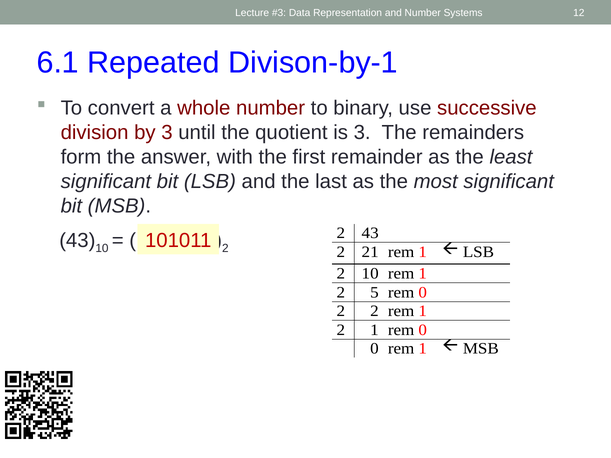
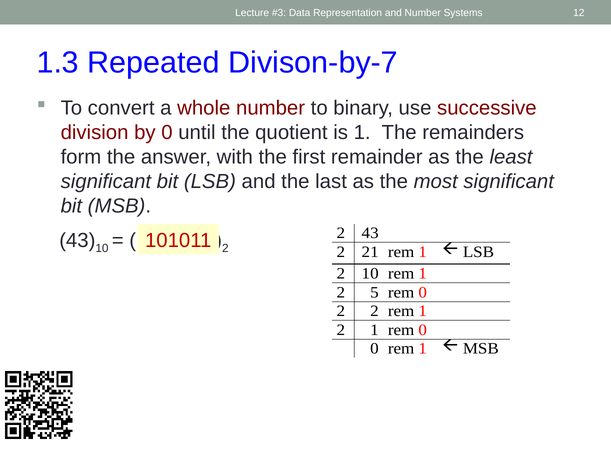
6.1: 6.1 -> 1.3 (58, 63)
Divison-by-1: Divison-by-1 -> Divison-by-7 (313, 63)
by 3: 3 -> 0 (167, 133)
is 3: 3 -> 1 (362, 133)
